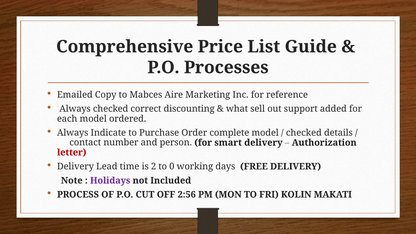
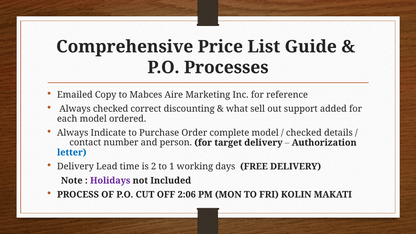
smart: smart -> target (228, 143)
letter colour: red -> blue (72, 152)
0: 0 -> 1 (172, 166)
2:56: 2:56 -> 2:06 (187, 195)
